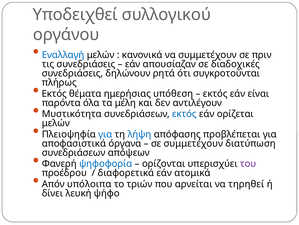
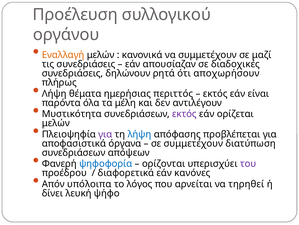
Υποδειχθεί: Υποδειχθεί -> Προέλευση (75, 15)
Εναλλαγή colour: blue -> orange (63, 55)
πριν: πριν -> μαζί (262, 55)
συγκροτούνται: συγκροτούνται -> αποχωρήσουν (226, 73)
Εκτός: Εκτός -> Λήψη (54, 93)
υπόθεση: υπόθεση -> περιττός (173, 93)
εκτός colour: blue -> purple (184, 114)
για colour: blue -> purple (105, 134)
ατομικά: ατομικά -> κανόνες (192, 172)
τριών: τριών -> λόγος (140, 183)
